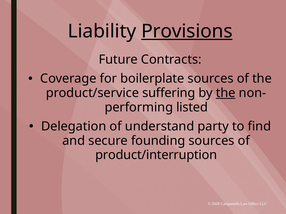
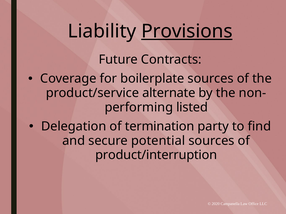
suffering: suffering -> alternate (169, 93)
the underline: present -> none (226, 93)
understand: understand -> termination (160, 127)
founding: founding -> potential (158, 141)
